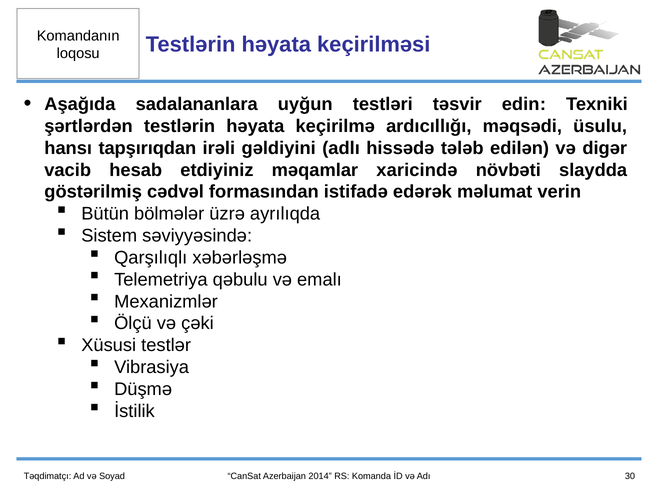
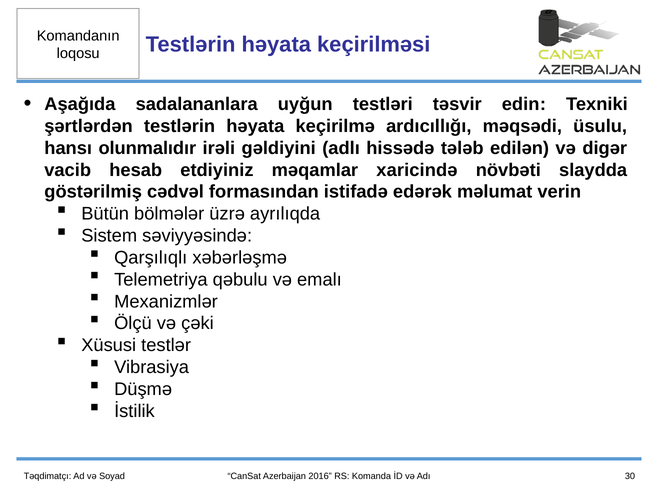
tapşırıqdan: tapşırıqdan -> olunmalıdır (147, 148)
2014: 2014 -> 2016 (320, 477)
